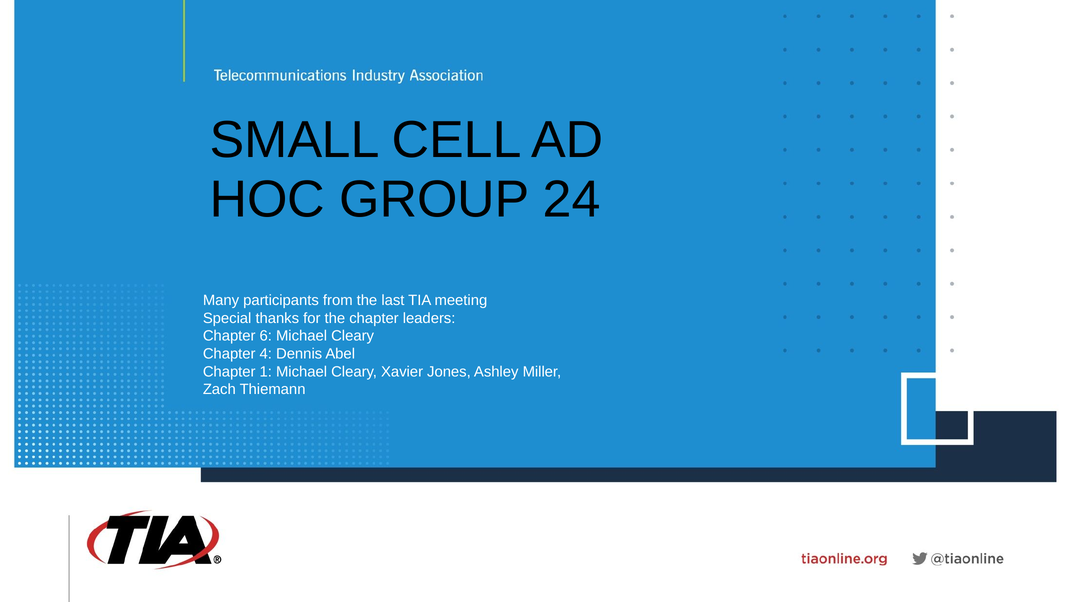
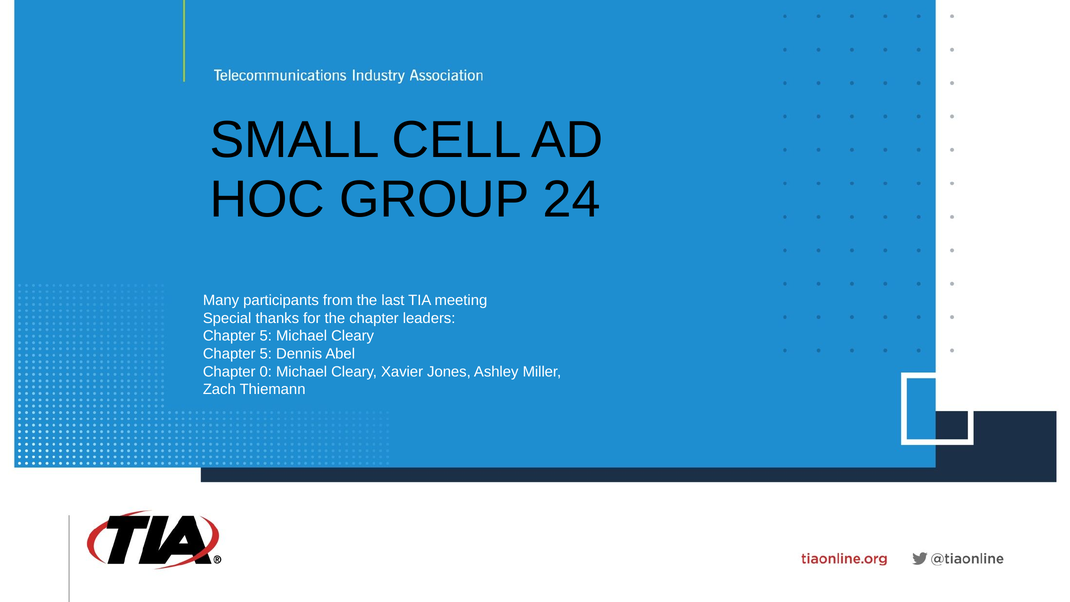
6: 6 -> 5 (266, 336)
4: 4 -> 5 (266, 354)
1: 1 -> 0 (266, 372)
